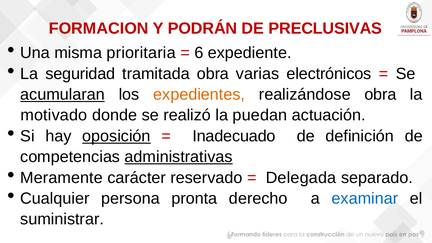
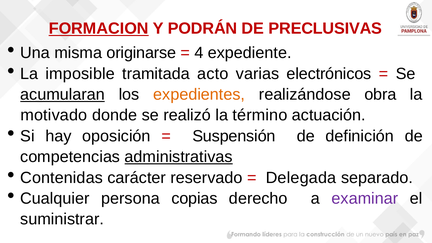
FORMACION underline: none -> present (99, 29)
prioritaria: prioritaria -> originarse (141, 53)
6: 6 -> 4 (199, 53)
seguridad: seguridad -> imposible (80, 74)
tramitada obra: obra -> acto (213, 74)
puedan: puedan -> término (260, 115)
oposición underline: present -> none (116, 136)
Inadecuado: Inadecuado -> Suspensión (234, 136)
Meramente: Meramente -> Contenidas (62, 178)
pronta: pronta -> copias (194, 198)
examinar colour: blue -> purple (365, 198)
